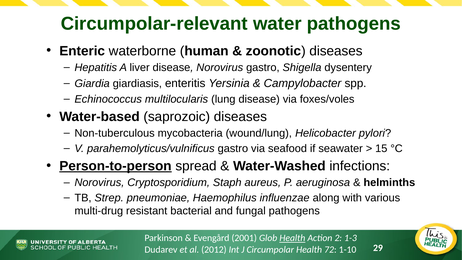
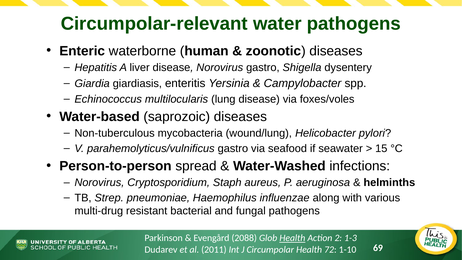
Person-to-person underline: present -> none (115, 166)
2001: 2001 -> 2088 (244, 238)
2012: 2012 -> 2011 (214, 250)
29: 29 -> 69 (378, 248)
